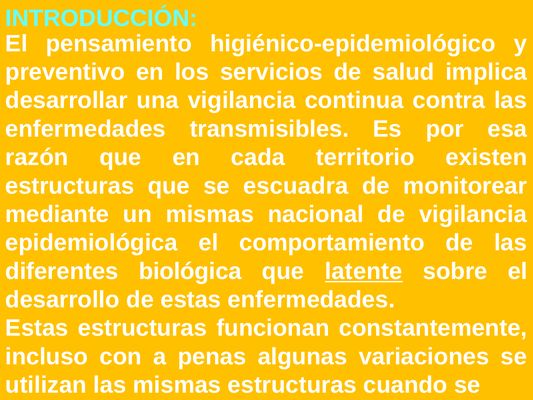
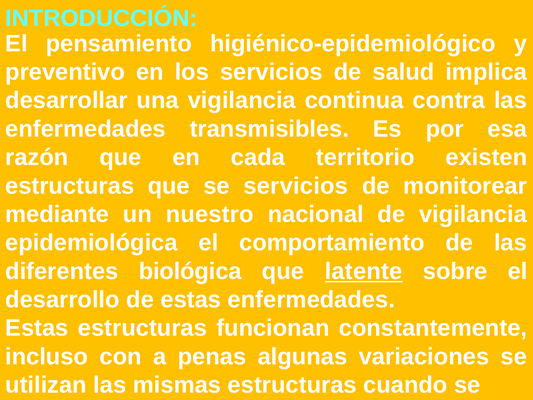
se escuadra: escuadra -> servicios (296, 186)
un mismas: mismas -> nuestro (210, 214)
